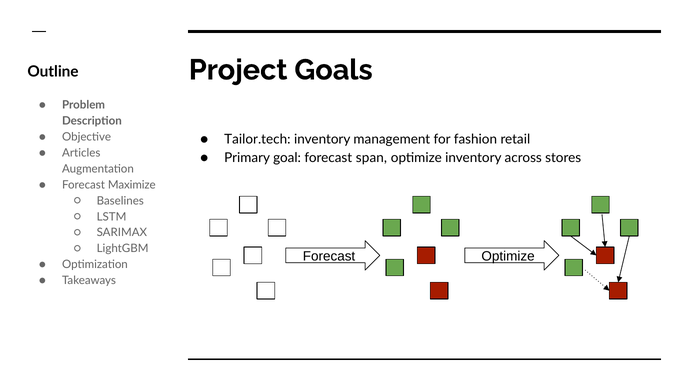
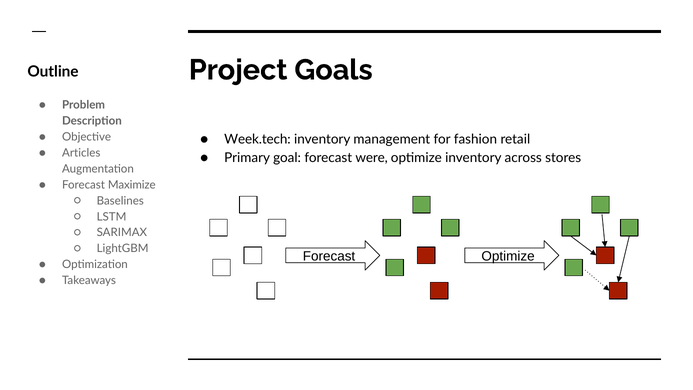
Tailor.tech: Tailor.tech -> Week.tech (257, 139)
span: span -> were (372, 158)
